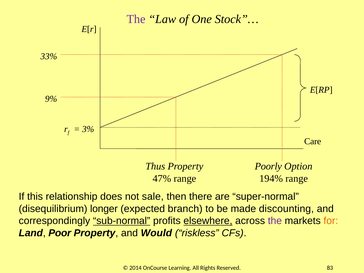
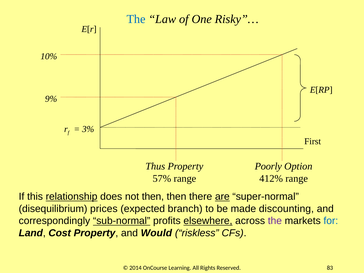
The colour: purple -> blue (136, 19)
Stock”…: Stock”… -> Risky”… (237, 19)
33%: 33% -> 10% (49, 56)
Care: Care -> First (313, 141)
47%: 47% -> 57% (162, 178)
194%: 194% -> 412% (271, 178)
relationship underline: none -> present (72, 197)
not sale: sale -> then (153, 197)
are underline: none -> present (222, 197)
longer: longer -> prices (104, 209)
for colour: orange -> blue (331, 221)
Poor: Poor -> Cost (60, 233)
